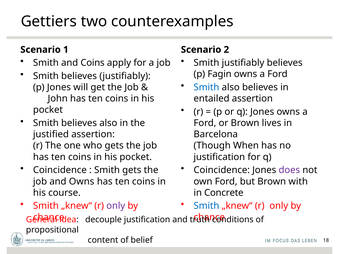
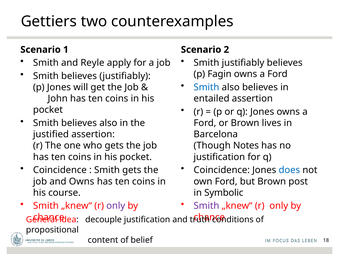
and Coins: Coins -> Reyle (92, 63)
When: When -> Notes (246, 146)
does colour: purple -> blue (289, 170)
with: with -> post (298, 182)
Concrete: Concrete -> Symbolic (224, 193)
Smith colour: blue -> purple (206, 206)
